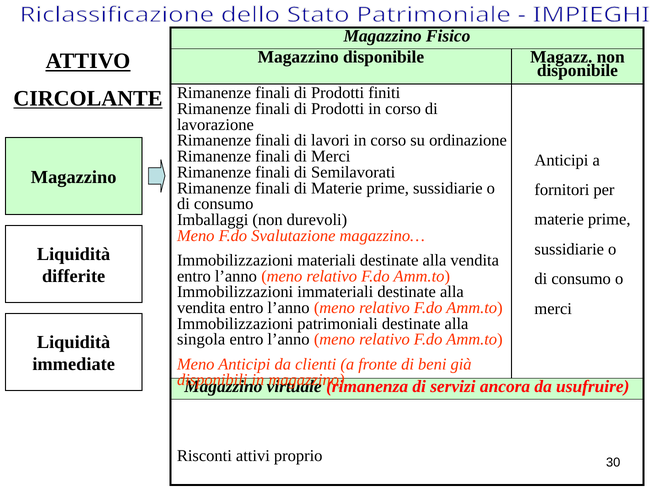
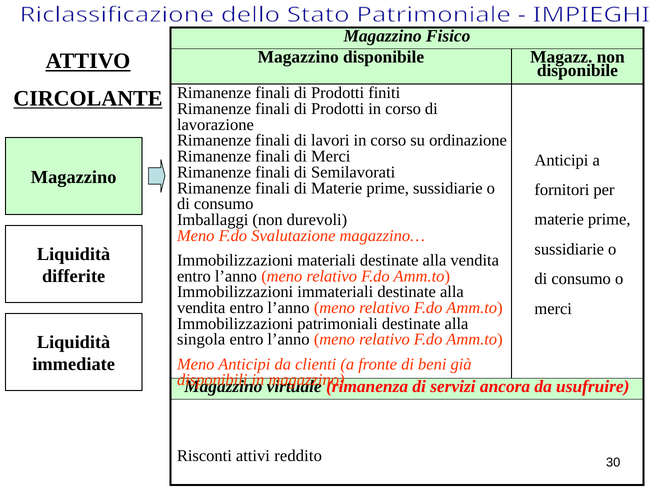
proprio: proprio -> reddito (298, 456)
